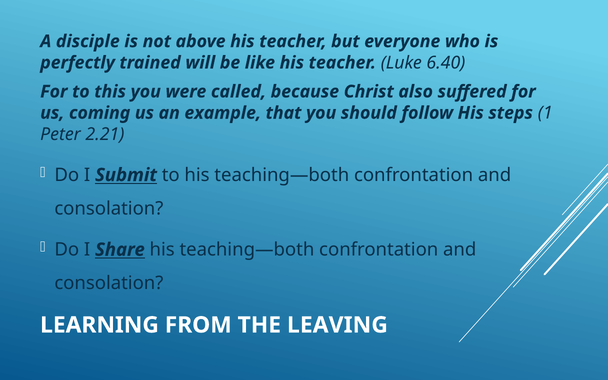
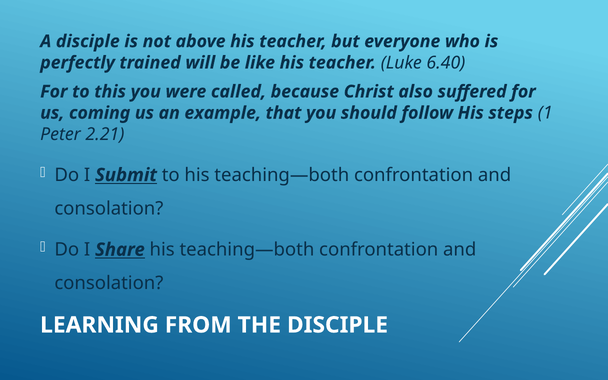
THE LEAVING: LEAVING -> DISCIPLE (337, 325)
